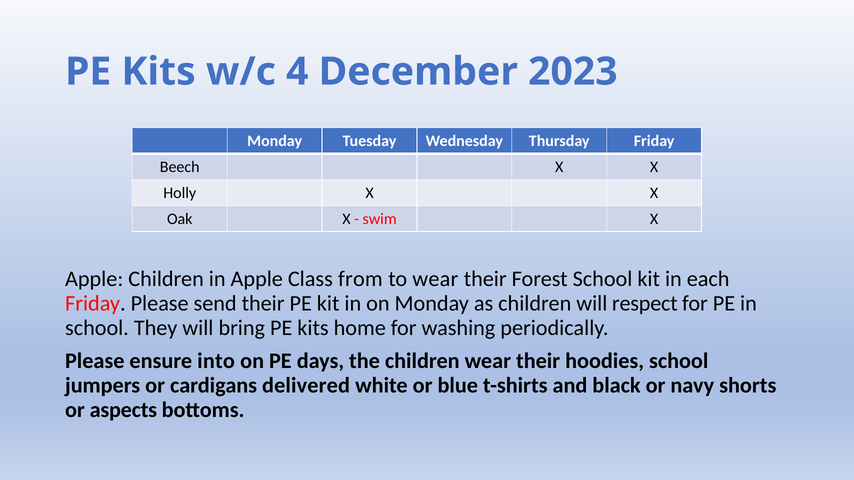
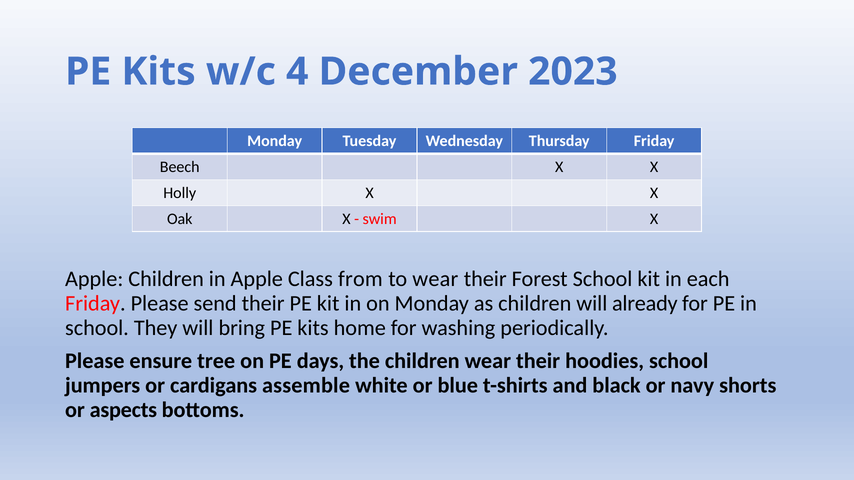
respect: respect -> already (645, 304)
into: into -> tree (216, 361)
delivered: delivered -> assemble (306, 386)
